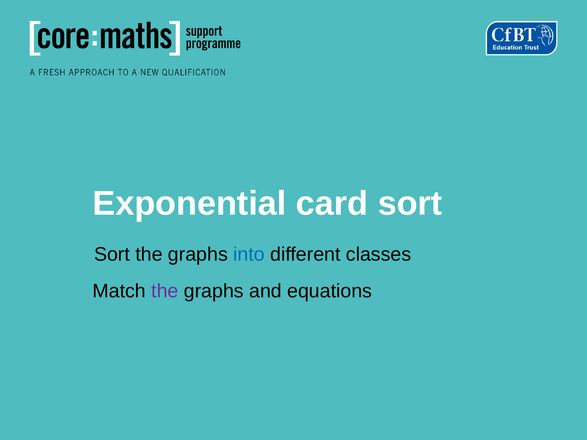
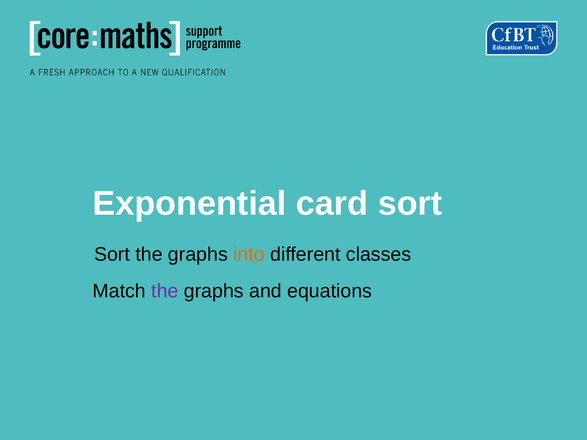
into colour: blue -> orange (249, 255)
